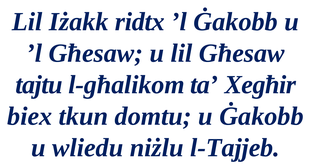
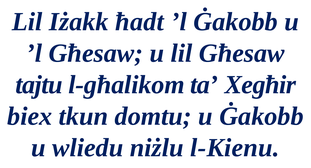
ridtx: ridtx -> ħadt (140, 22)
l-Tajjeb: l-Tajjeb -> l-Kienu (235, 147)
